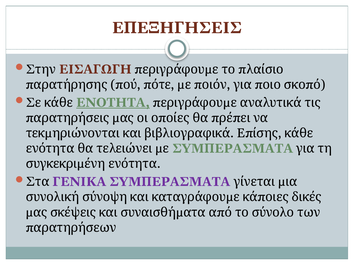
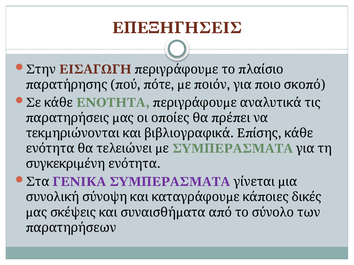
ΕΝΟΤΗΤΑ underline: present -> none (113, 103)
